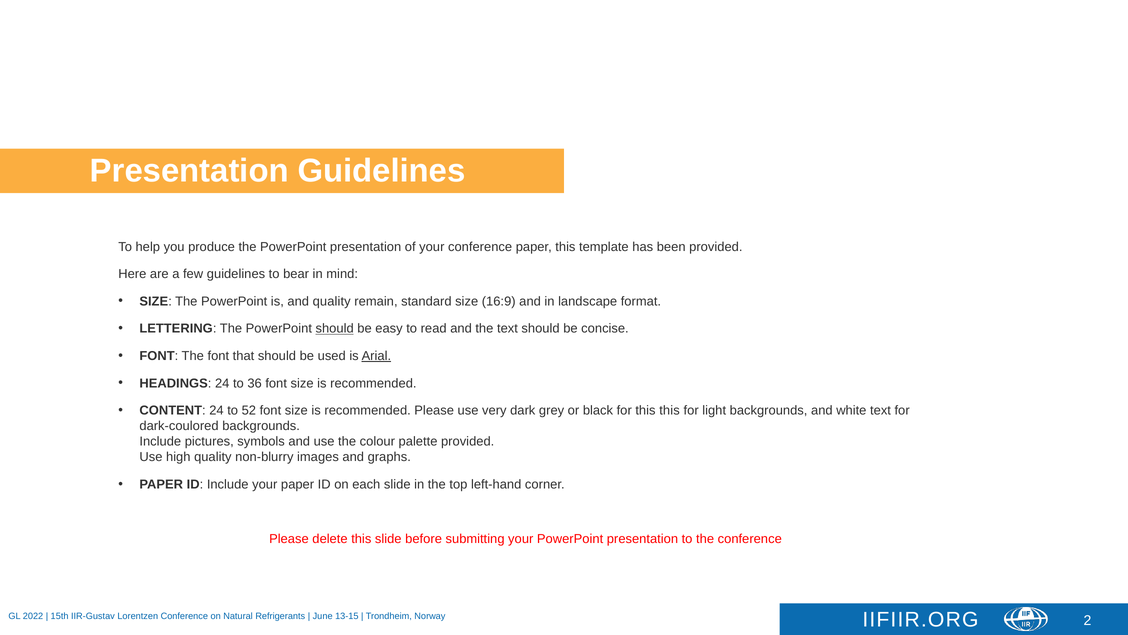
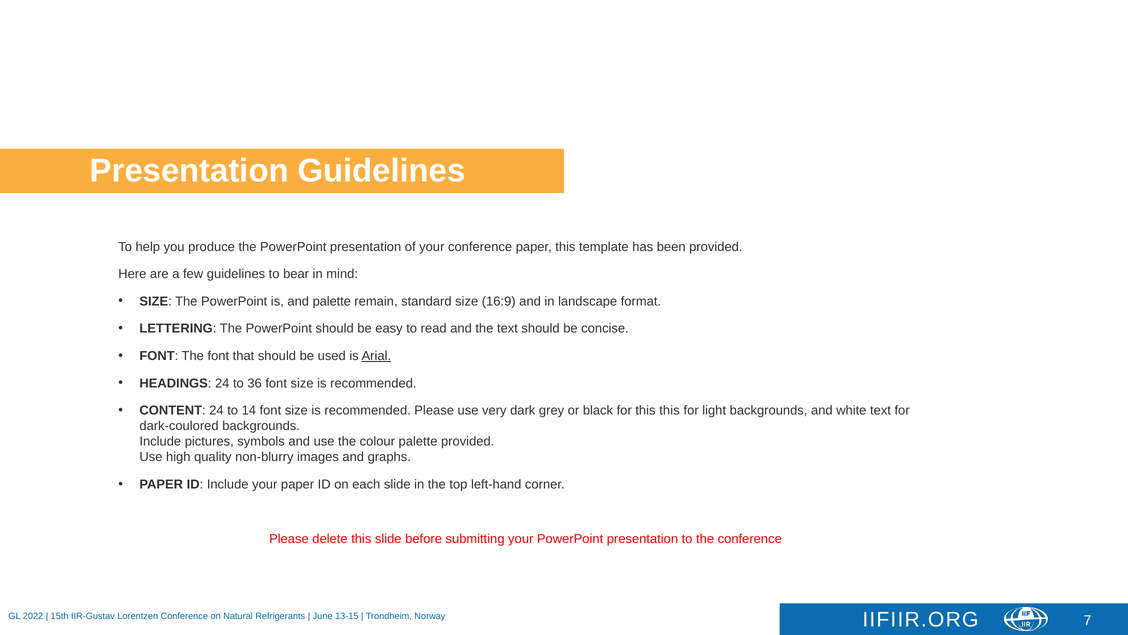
and quality: quality -> palette (332, 301)
should underline: present -> none (335, 328)
52: 52 -> 14 (249, 410)
2: 2 -> 7 (1087, 620)
